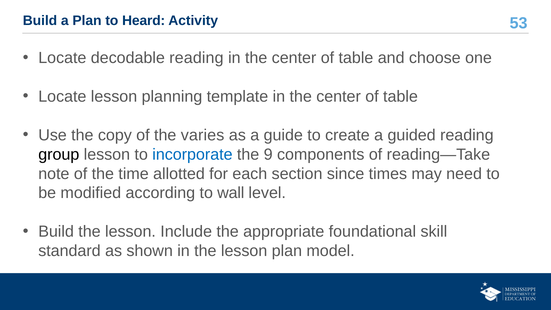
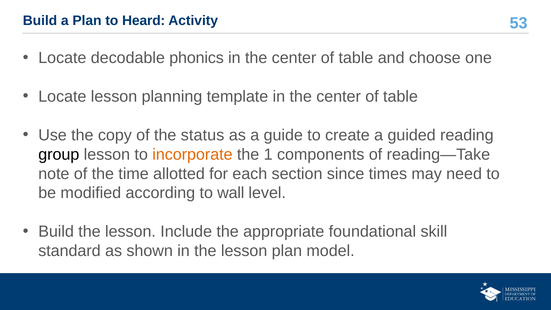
decodable reading: reading -> phonics (197, 58)
varies: varies -> status (203, 135)
incorporate colour: blue -> orange (192, 154)
9: 9 -> 1 (268, 154)
